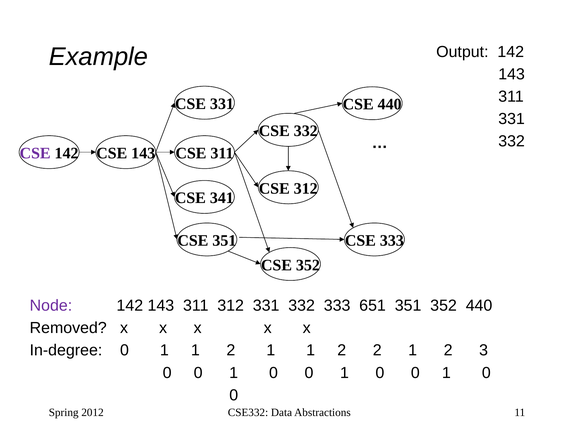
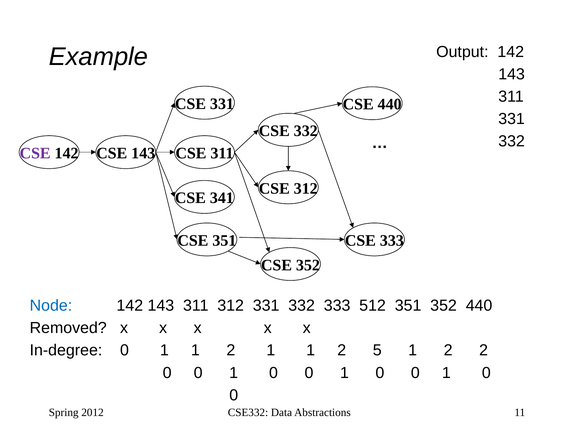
Node colour: purple -> blue (51, 305)
651: 651 -> 512 (373, 305)
2 2: 2 -> 5 (377, 350)
2 3: 3 -> 2 (484, 350)
